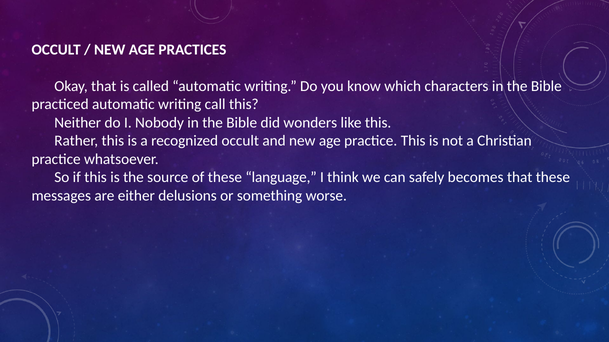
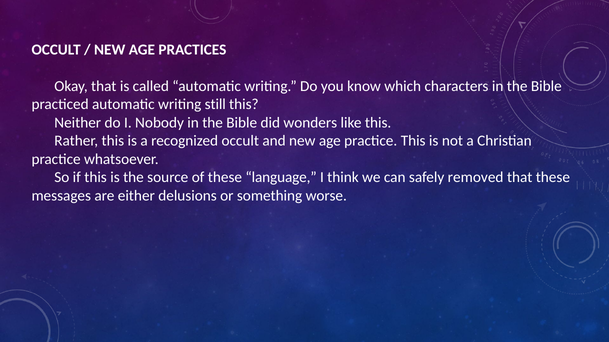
call: call -> still (215, 105)
becomes: becomes -> removed (476, 178)
